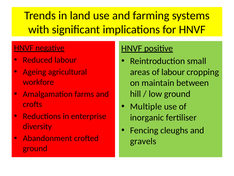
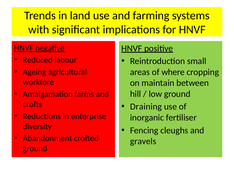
of labour: labour -> where (173, 72)
Multiple: Multiple -> Draining (146, 106)
